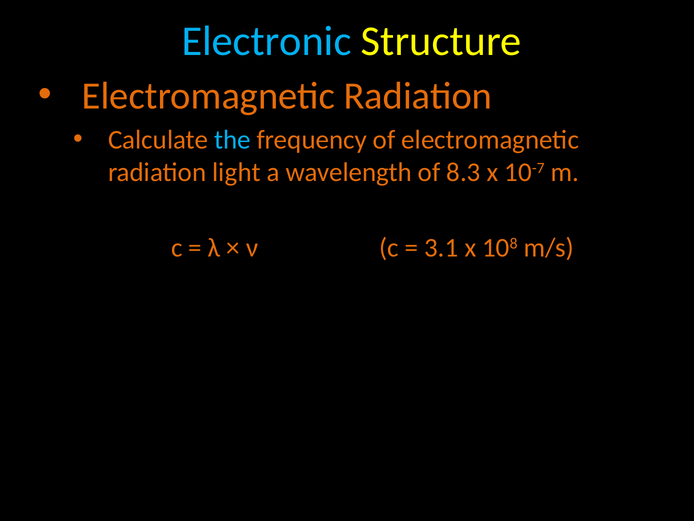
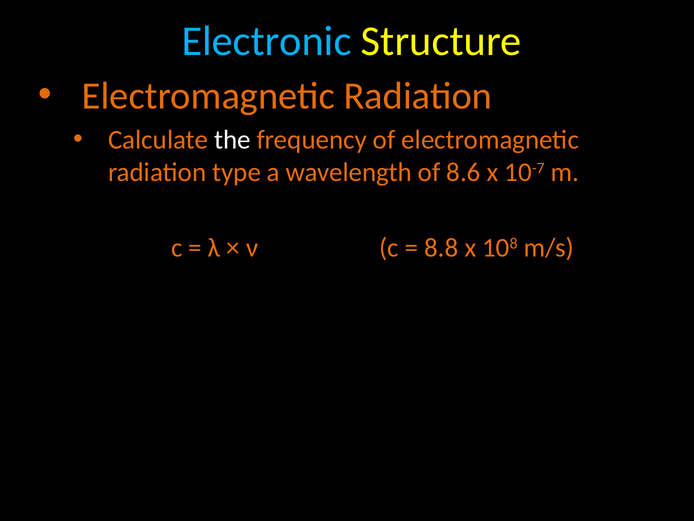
the colour: light blue -> white (232, 140)
light: light -> type (237, 172)
8.3: 8.3 -> 8.6 (463, 172)
3.1: 3.1 -> 8.8 (441, 247)
